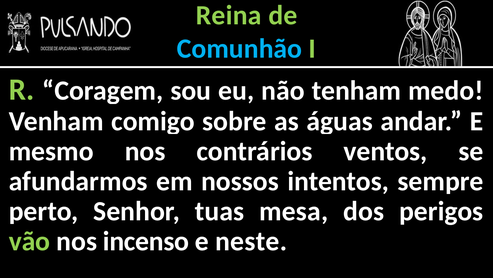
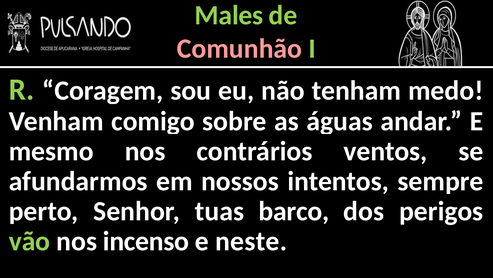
Reina: Reina -> Males (229, 15)
Comunhão colour: light blue -> pink (239, 49)
mesa: mesa -> barco (294, 211)
